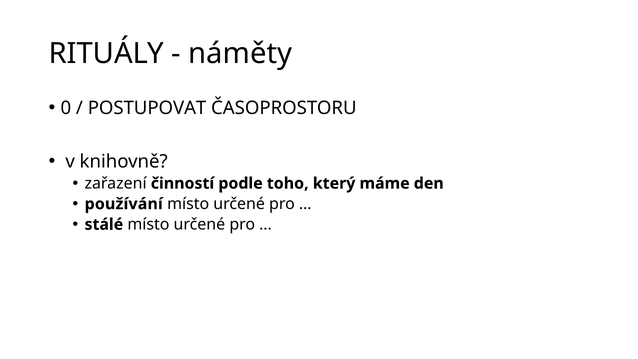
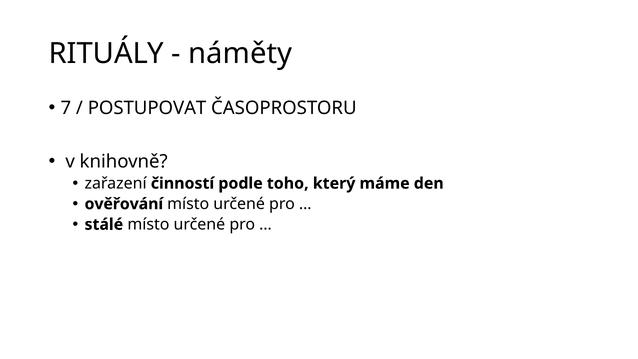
0: 0 -> 7 (66, 108)
používání: používání -> ověřování (124, 204)
